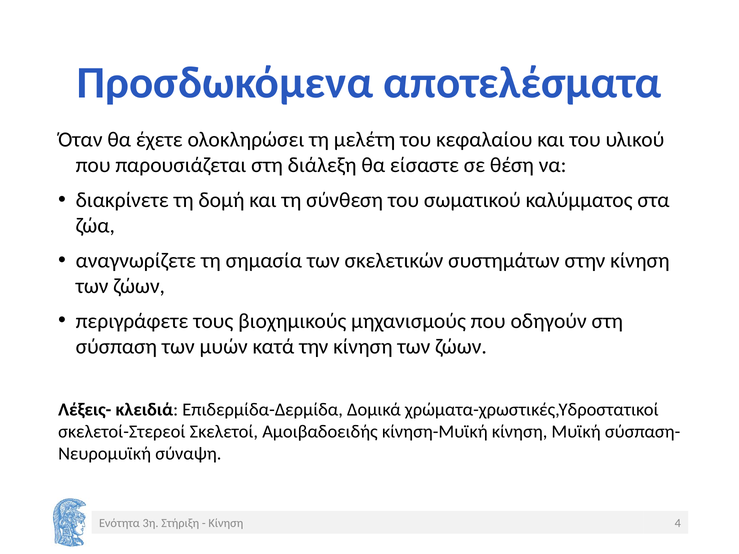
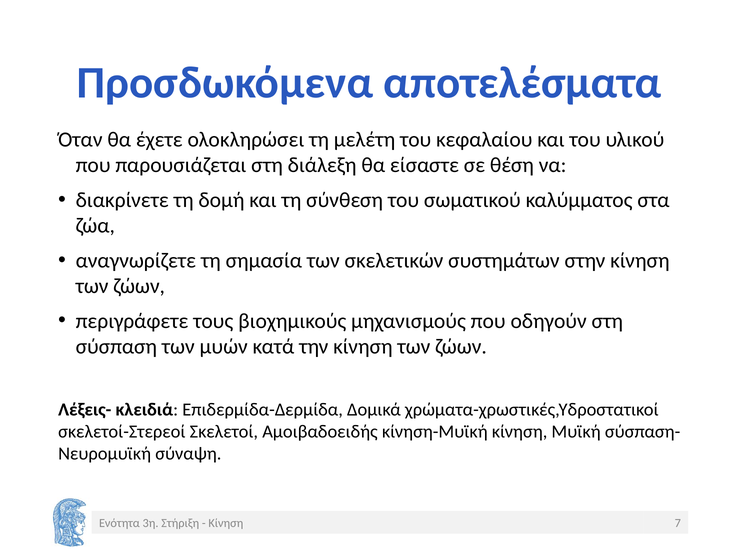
4: 4 -> 7 (678, 523)
